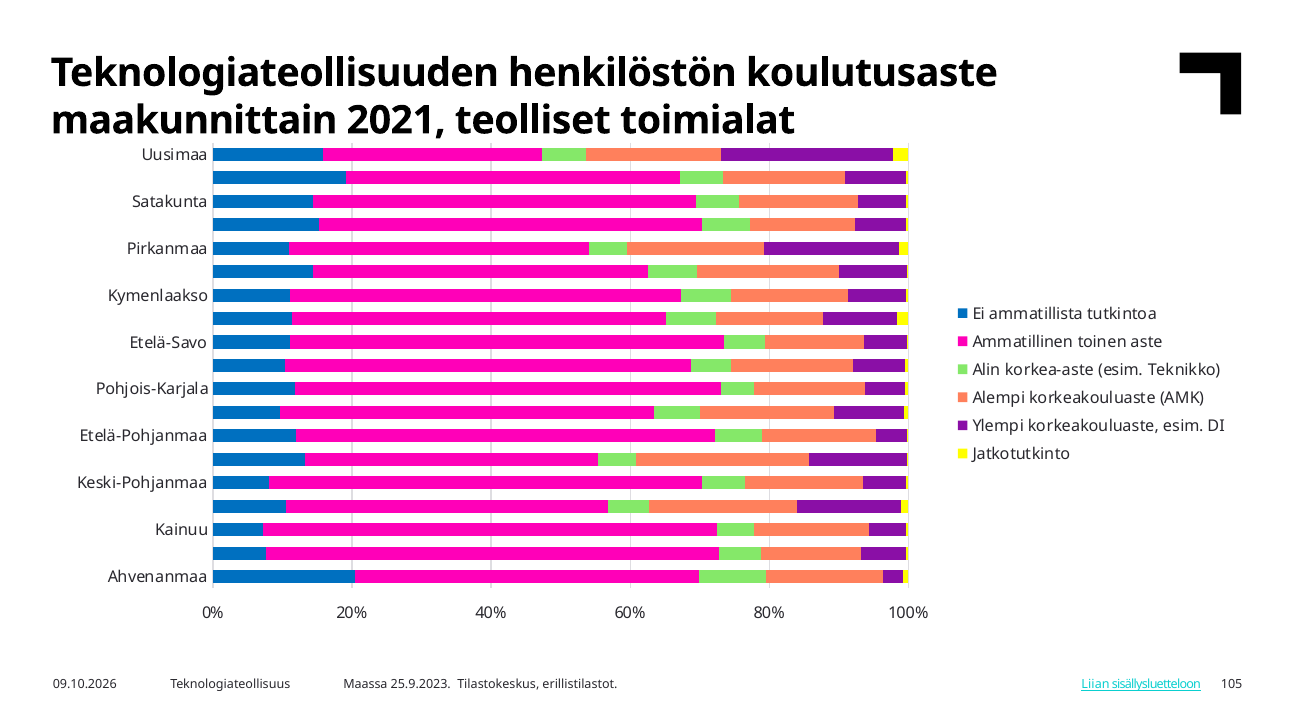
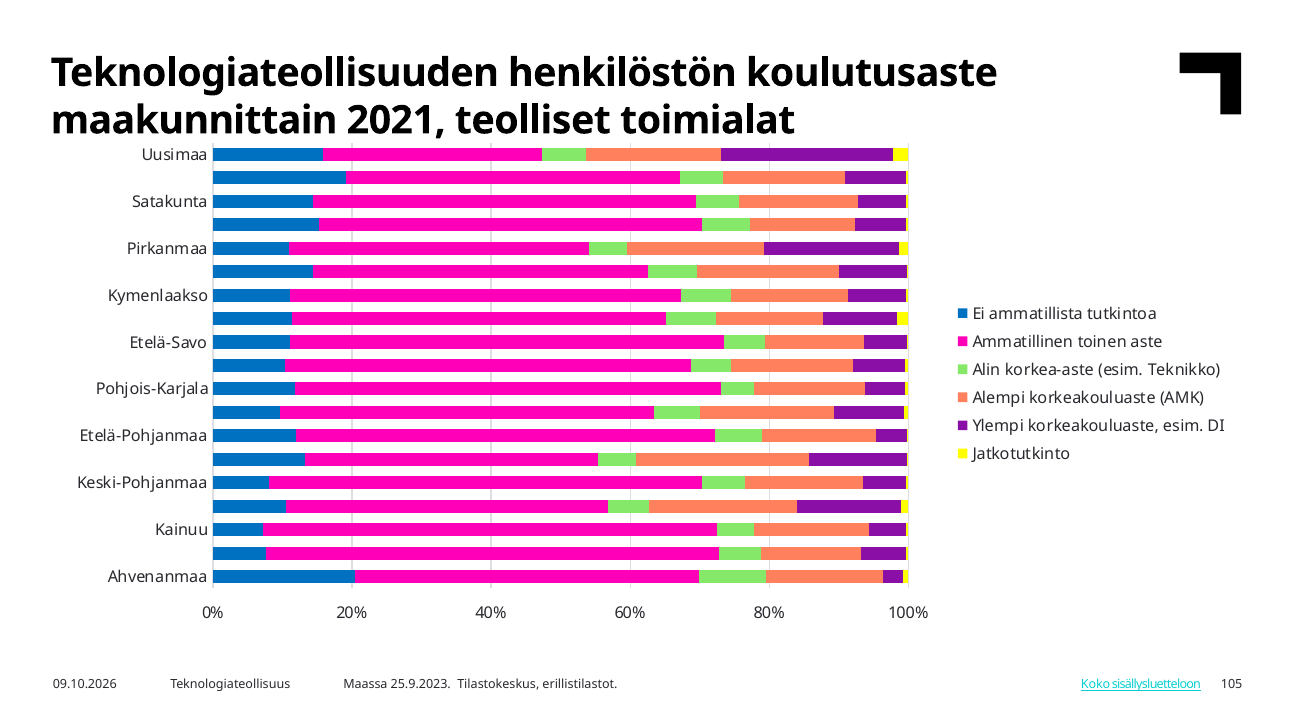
Liian: Liian -> Koko (1096, 684)
